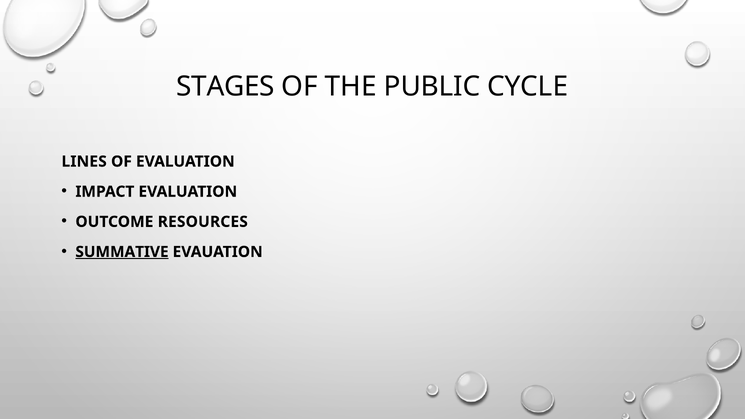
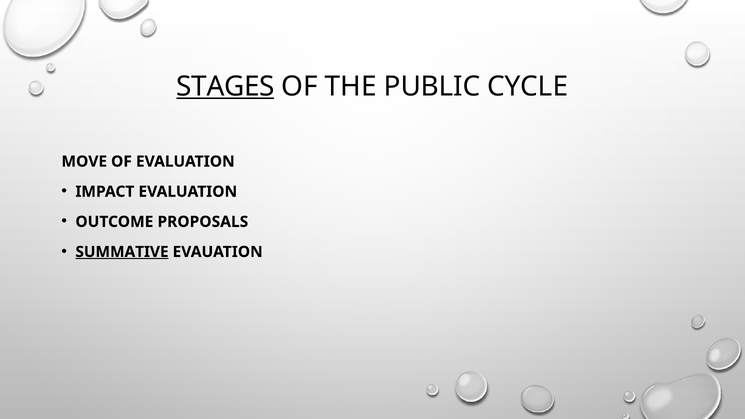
STAGES underline: none -> present (226, 86)
LINES: LINES -> MOVE (84, 162)
RESOURCES: RESOURCES -> PROPOSALS (203, 222)
